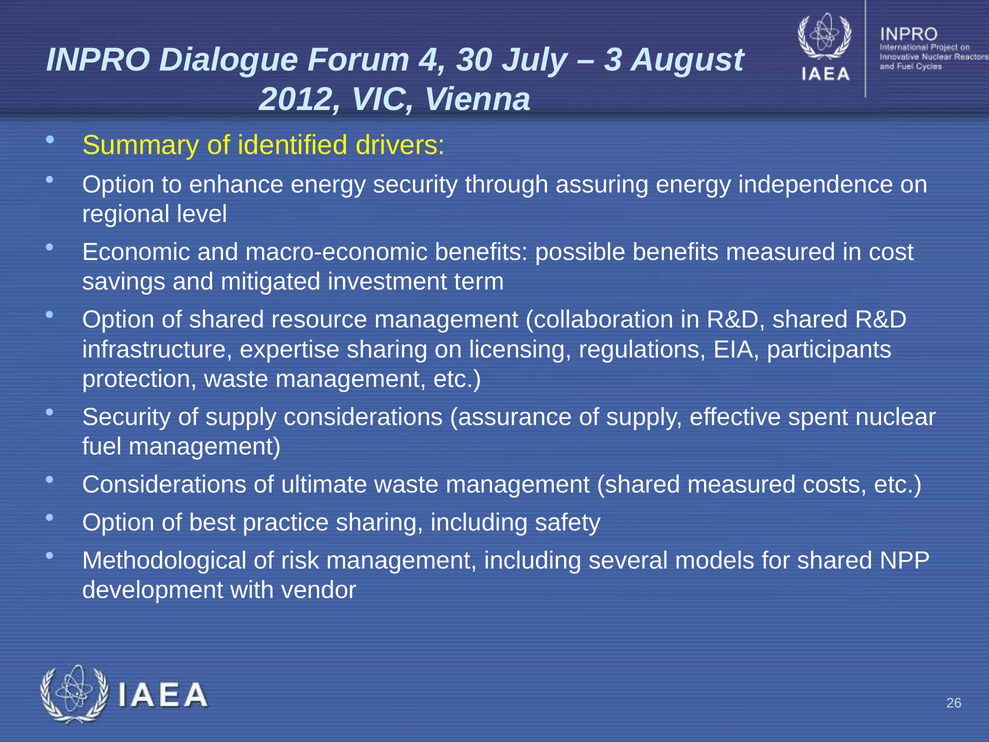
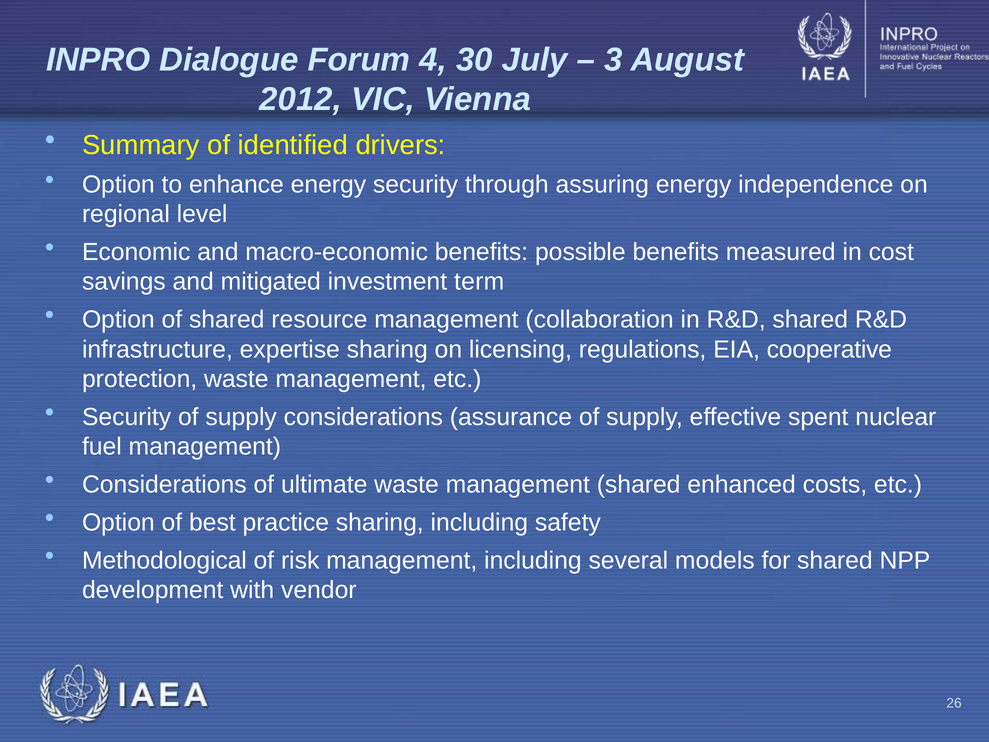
participants: participants -> cooperative (829, 349)
shared measured: measured -> enhanced (742, 484)
